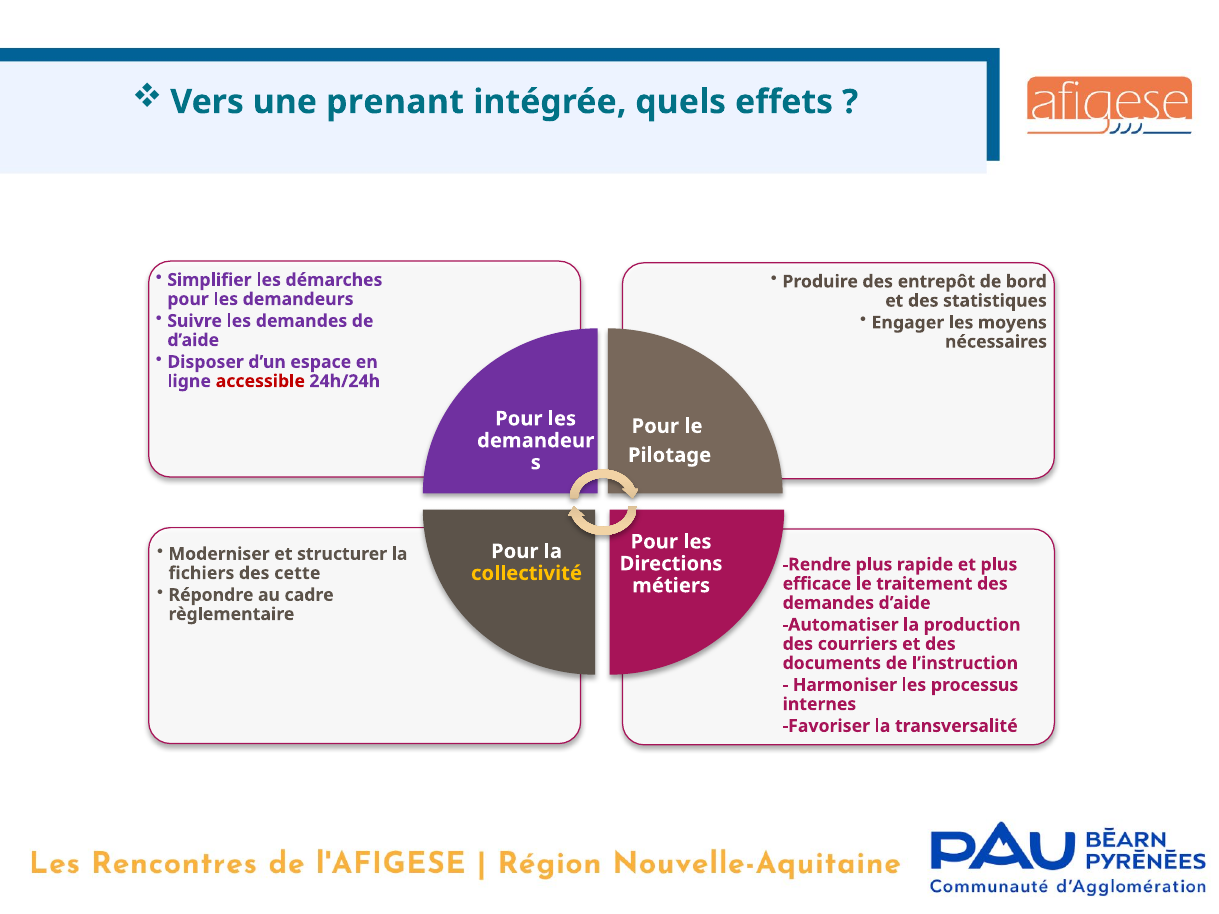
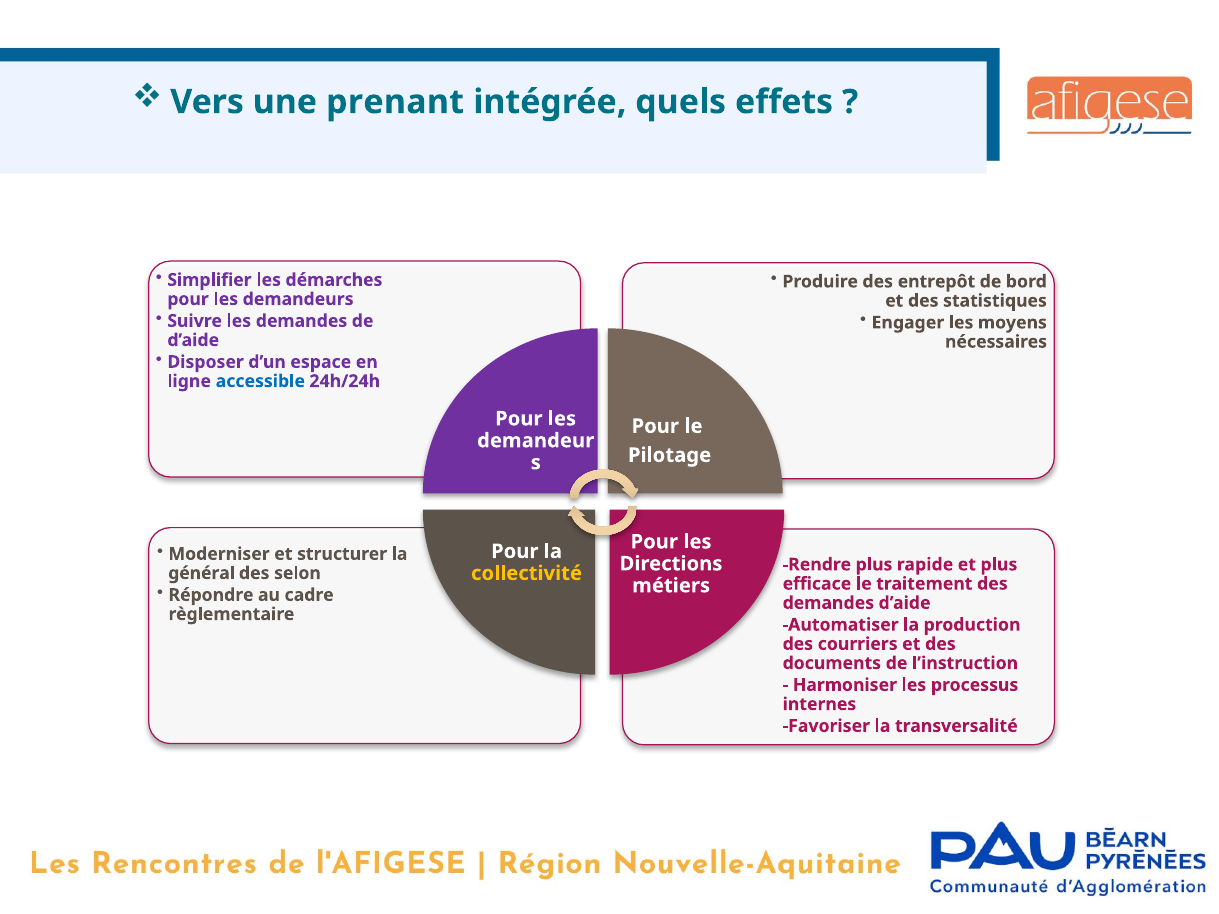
accessible colour: red -> blue (260, 381)
fichiers: fichiers -> général (202, 573)
cette: cette -> selon (297, 573)
